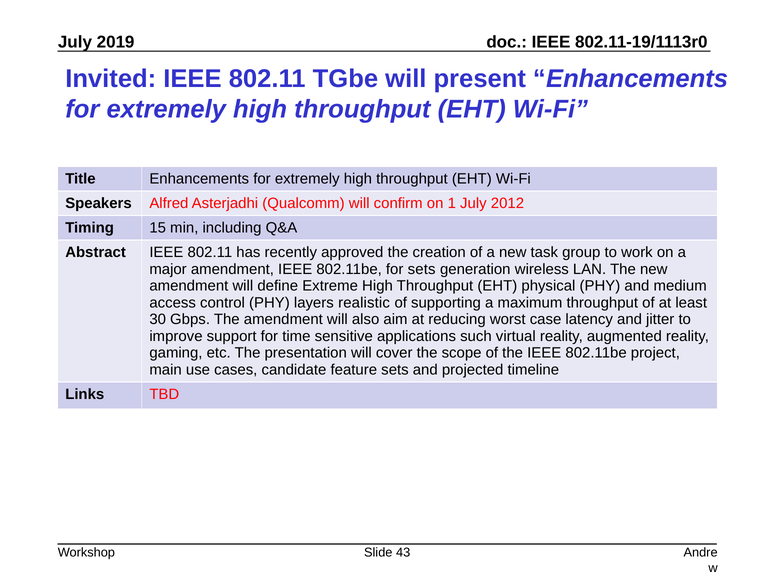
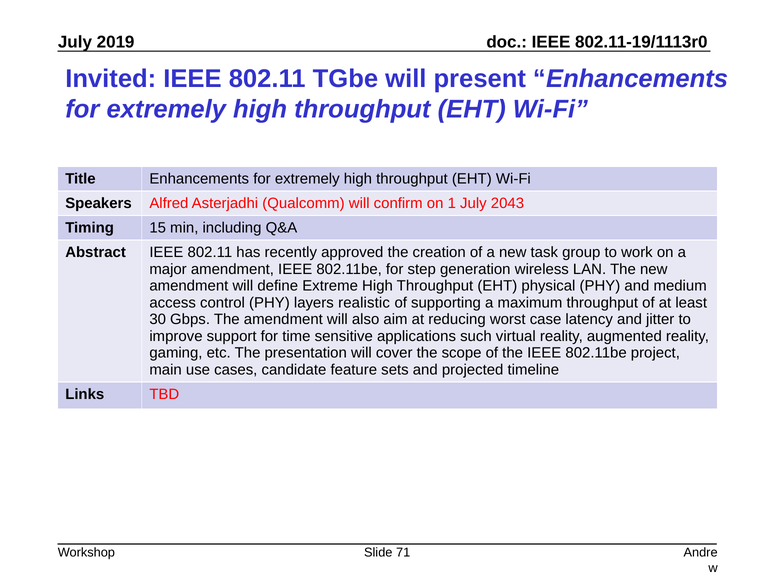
2012: 2012 -> 2043 (507, 203)
for sets: sets -> step (422, 269)
43: 43 -> 71 (403, 552)
